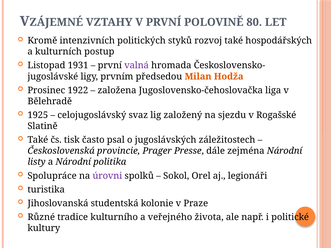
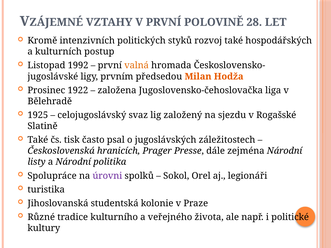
80: 80 -> 28 (254, 22)
1931: 1931 -> 1992 (78, 66)
valná colour: purple -> orange (137, 66)
provincie: provincie -> hranicích (119, 151)
